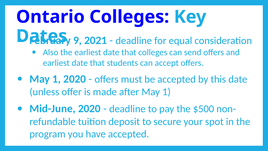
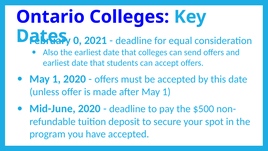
9: 9 -> 0 (78, 40)
